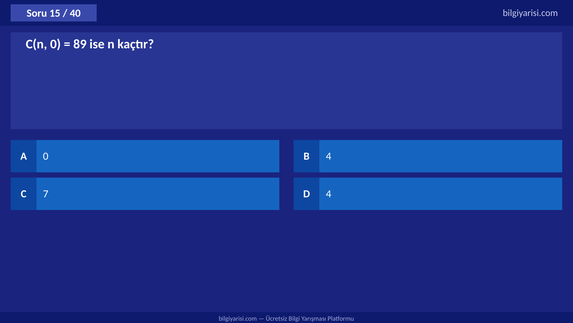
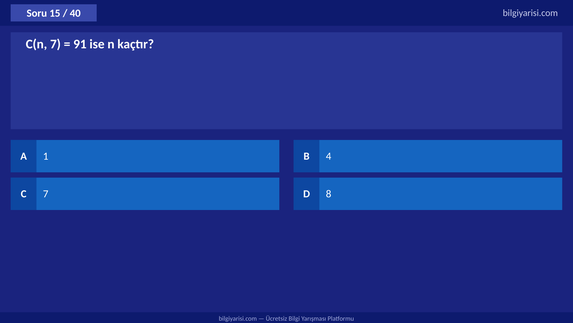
C(n 0: 0 -> 7 (55, 44)
89: 89 -> 91 (80, 44)
A 0: 0 -> 1 (46, 156)
D 4: 4 -> 8 (329, 194)
